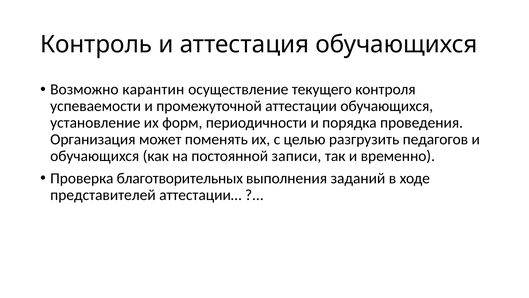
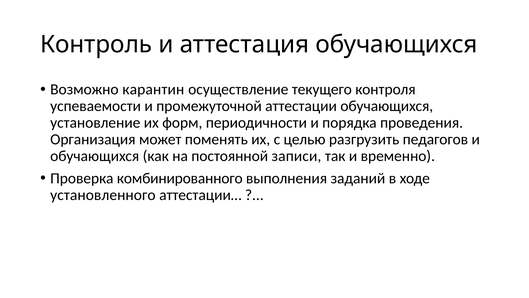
благотворительных: благотворительных -> комбинированного (180, 178)
представителей: представителей -> установленного (103, 195)
